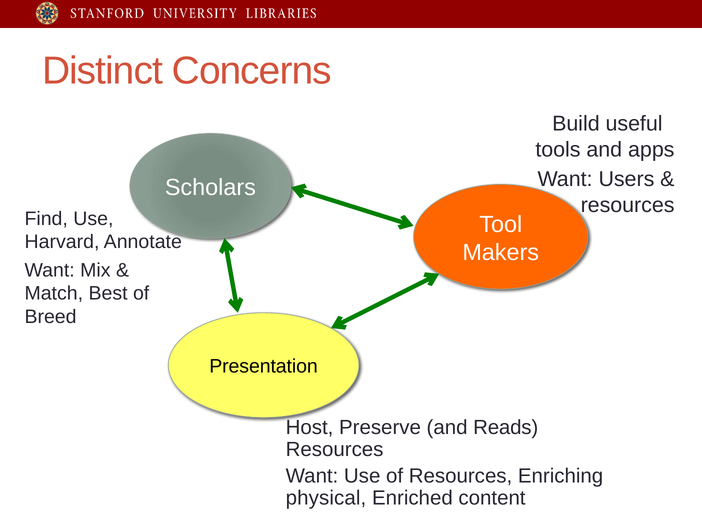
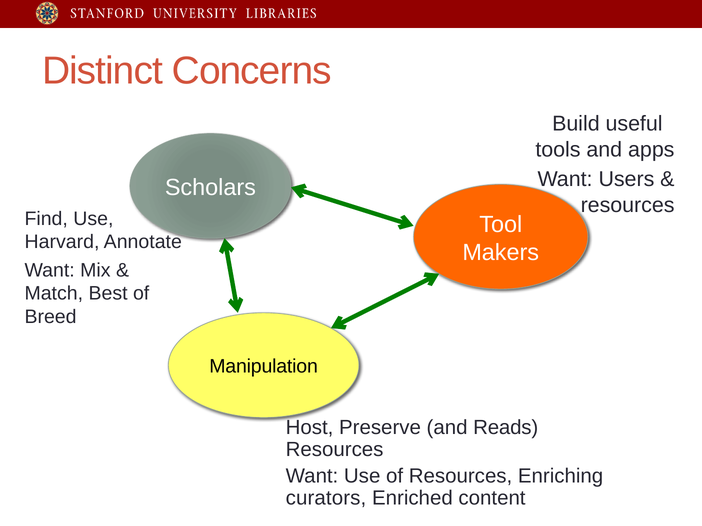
Presentation: Presentation -> Manipulation (264, 367)
physical: physical -> curators (326, 498)
